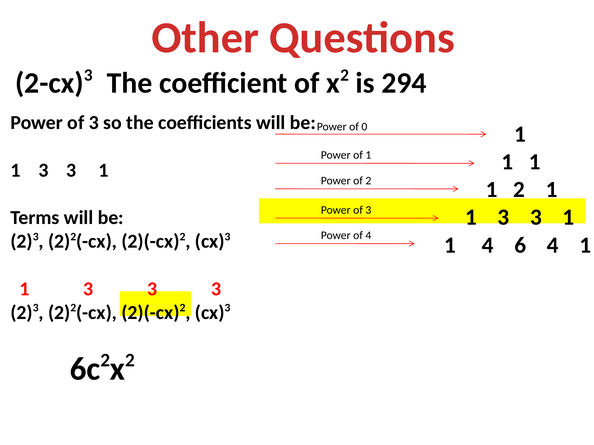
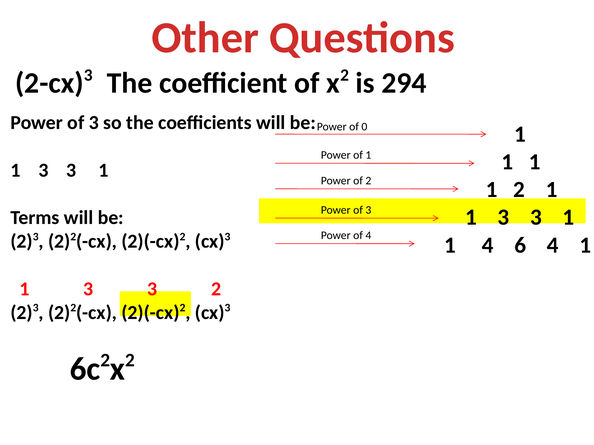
3 3 3: 3 -> 2 (216, 289)
